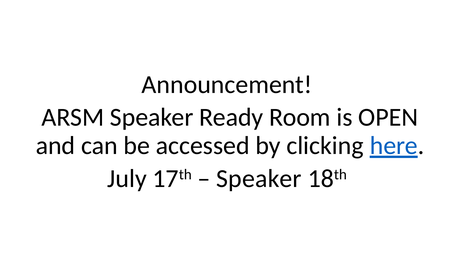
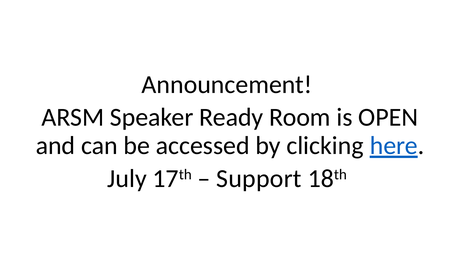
Speaker: Speaker -> Support (259, 178)
